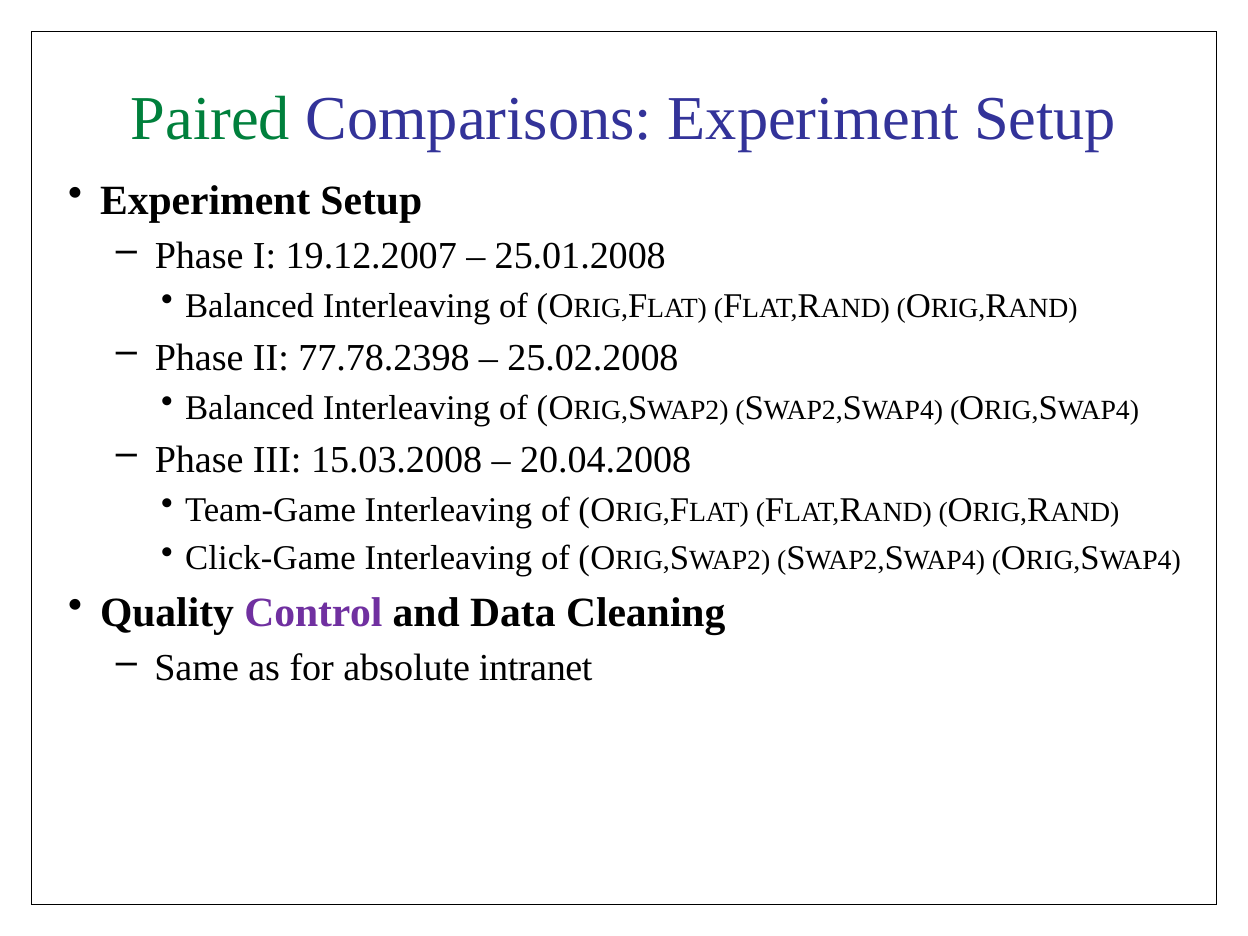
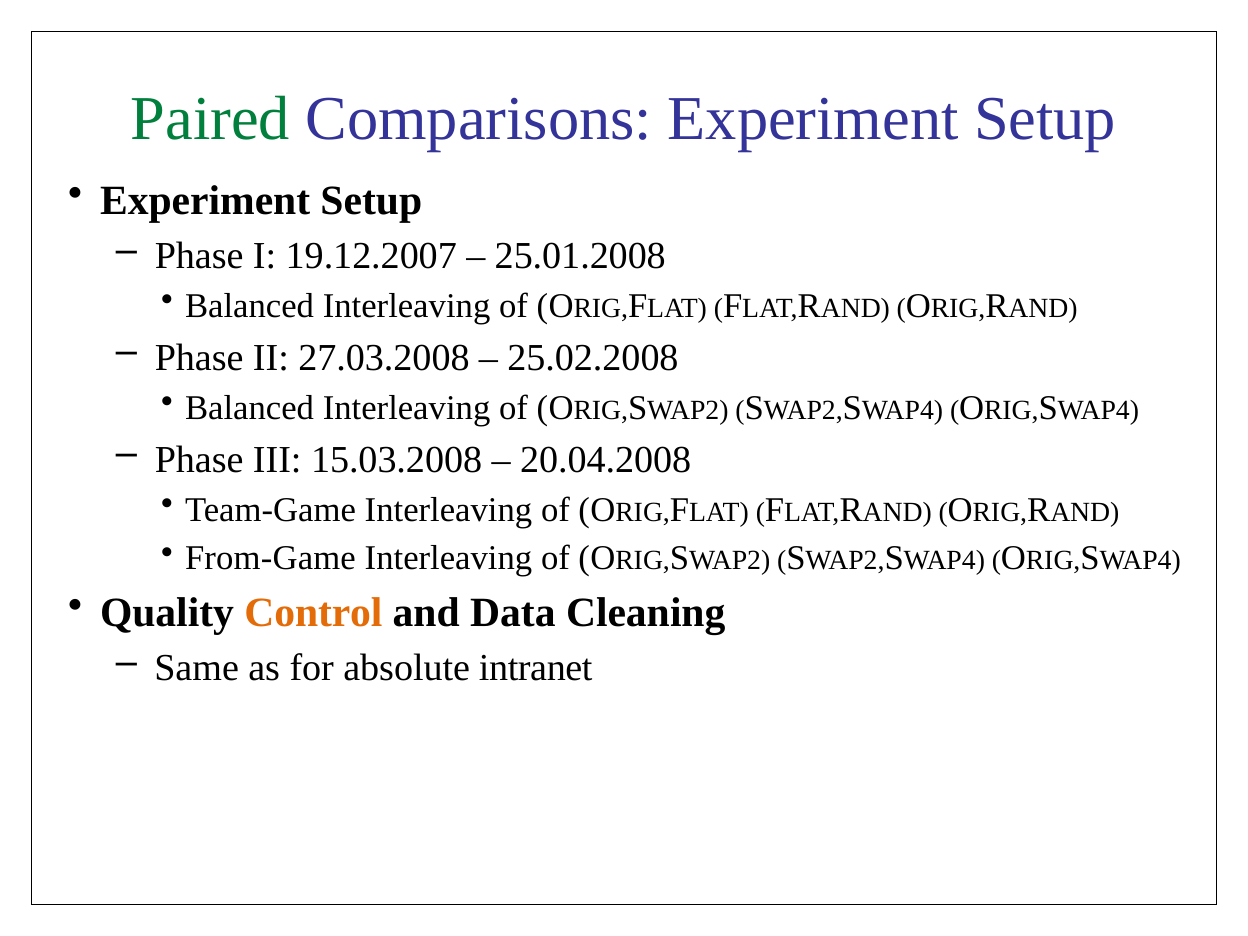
77.78.2398: 77.78.2398 -> 27.03.2008 (384, 358)
Click-Game: Click-Game -> From-Game (270, 558)
Control colour: purple -> orange (313, 613)
